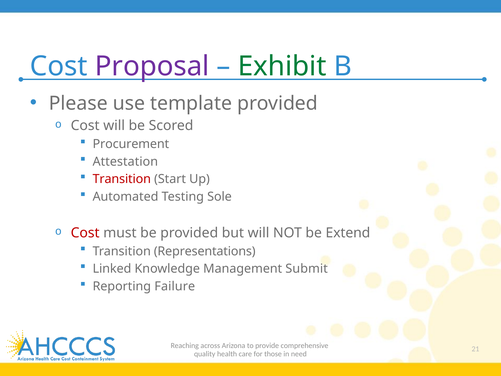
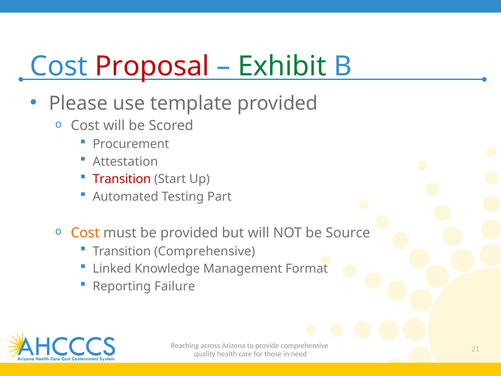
Proposal colour: purple -> red (152, 66)
Sole: Sole -> Part (219, 197)
Cost colour: red -> orange (85, 233)
Extend: Extend -> Source (348, 233)
Transition Representations: Representations -> Comprehensive (205, 251)
Submit: Submit -> Format (307, 269)
